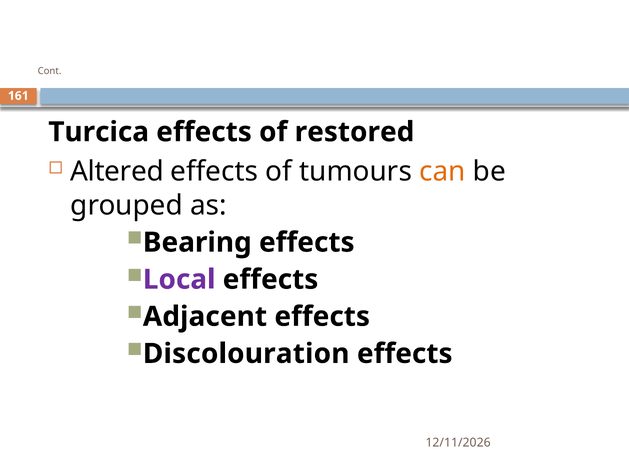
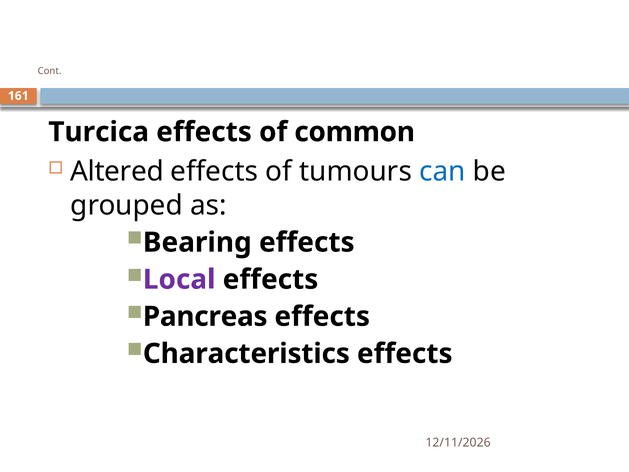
restored: restored -> common (355, 132)
can colour: orange -> blue (442, 172)
Adjacent: Adjacent -> Pancreas (205, 316)
Discolouration: Discolouration -> Characteristics (246, 353)
